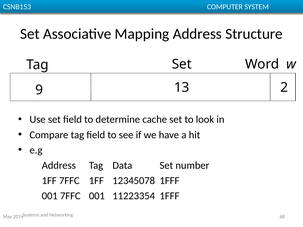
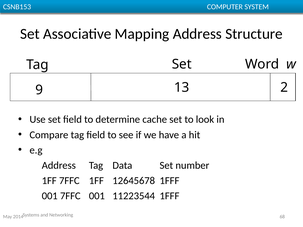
12345078: 12345078 -> 12645678 (134, 181)
11223354: 11223354 -> 11223544 (134, 196)
